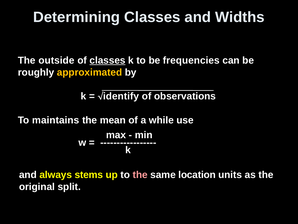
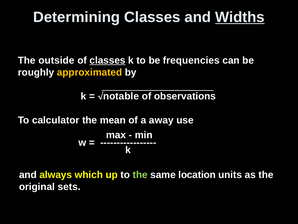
Widths underline: none -> present (240, 17)
identify: identify -> notable (121, 96)
maintains: maintains -> calculator (56, 120)
while: while -> away (161, 120)
stems: stems -> which (89, 175)
the colour: pink -> light green (140, 175)
split: split -> sets (69, 186)
